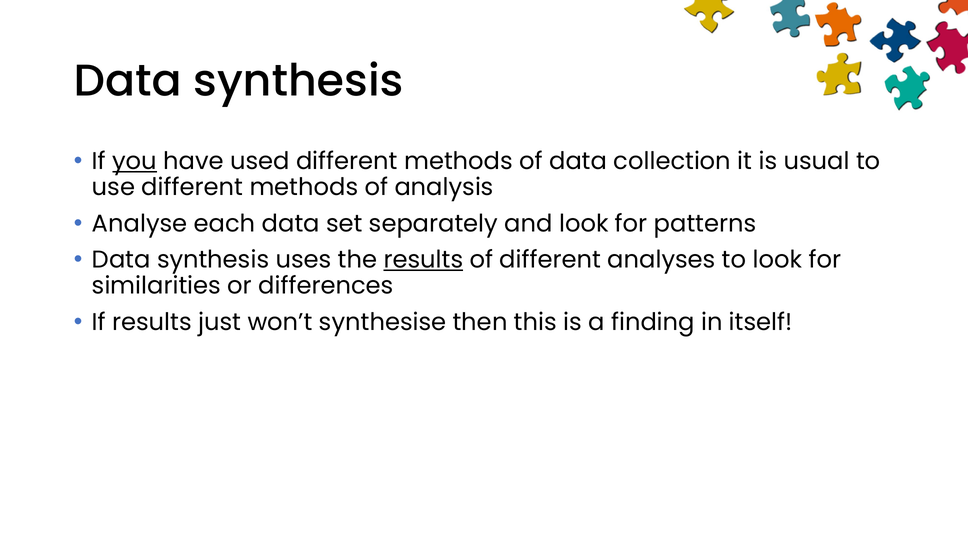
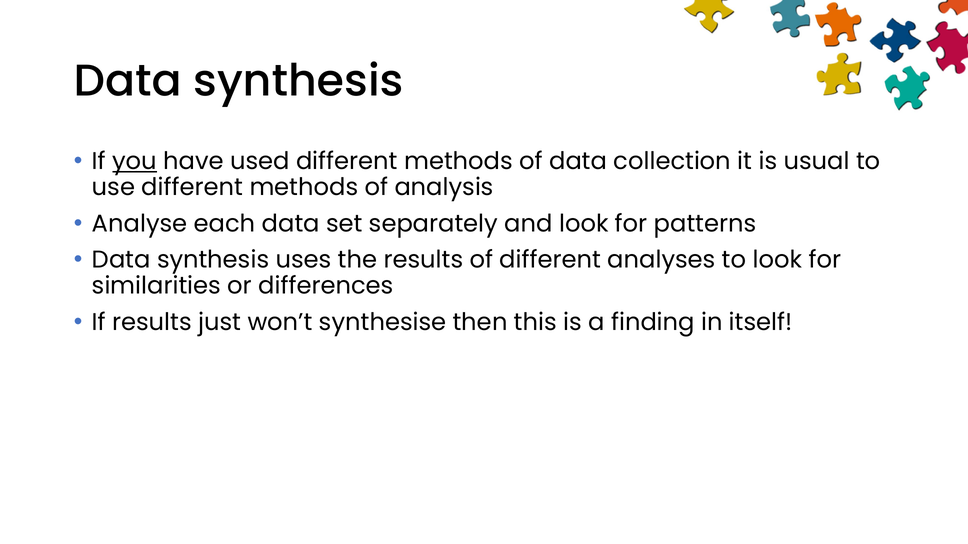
results underline: present -> none (423, 260)
